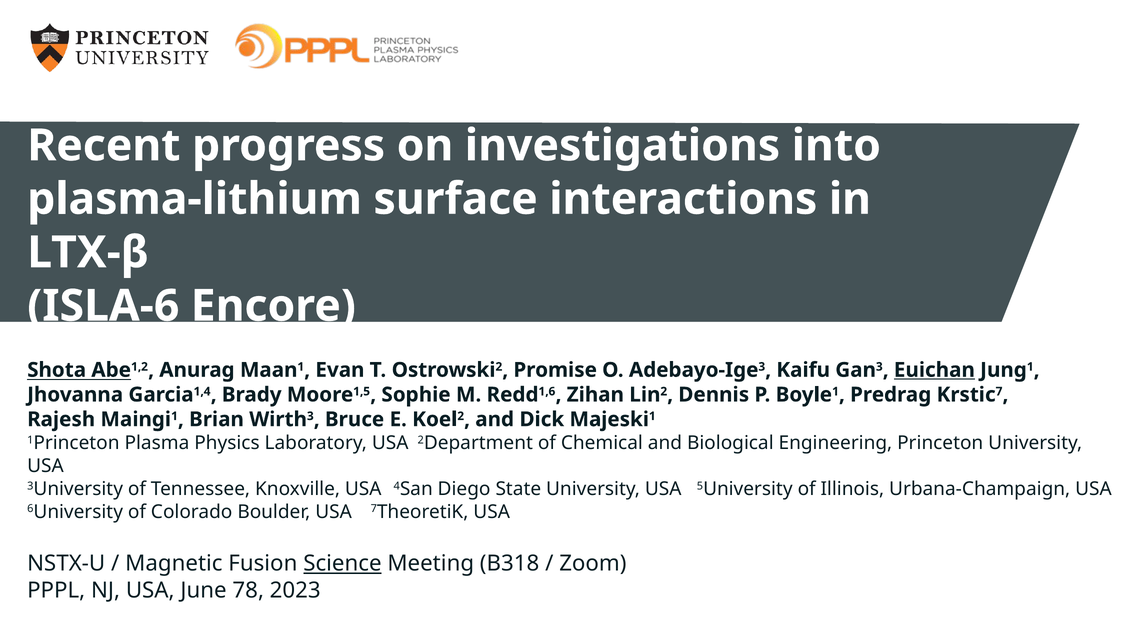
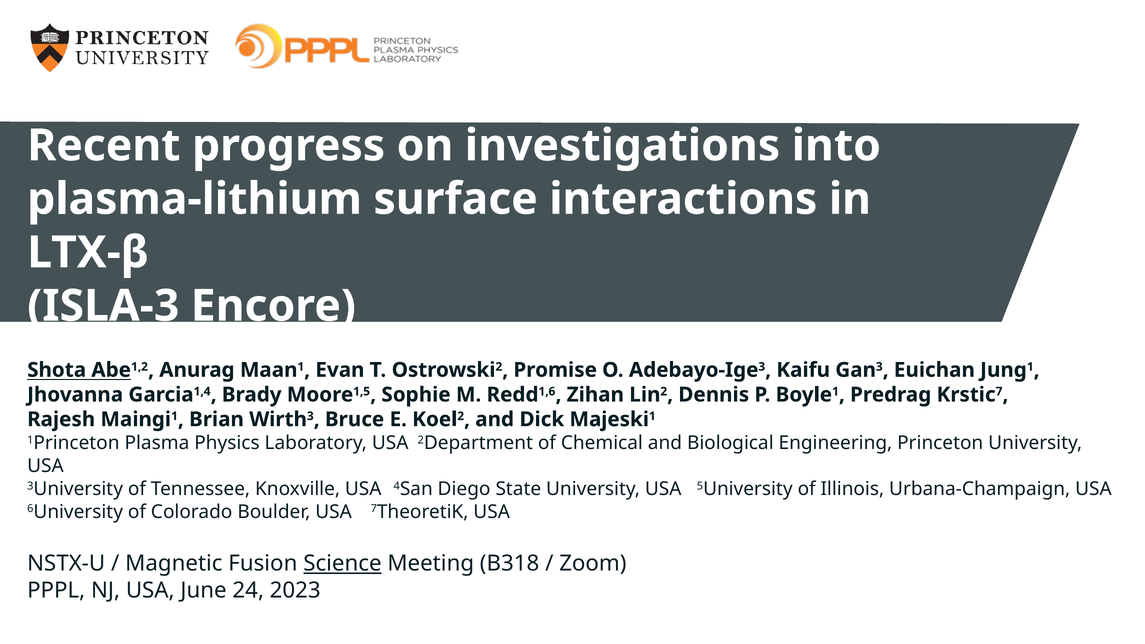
ISLA-6: ISLA-6 -> ISLA-3 (103, 306)
Euichan underline: present -> none (934, 370)
78: 78 -> 24 (248, 590)
